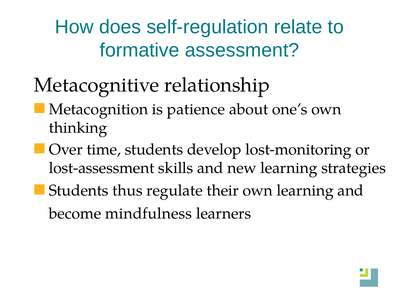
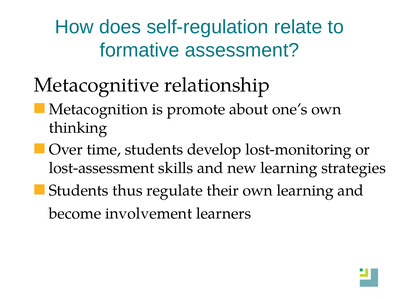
patience: patience -> promote (196, 109)
mindfulness: mindfulness -> involvement (149, 214)
